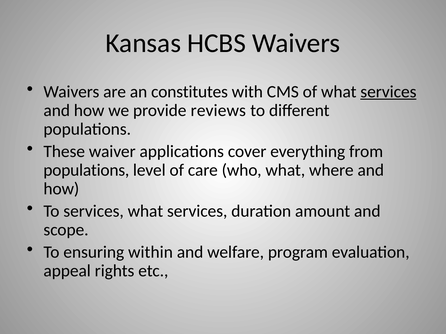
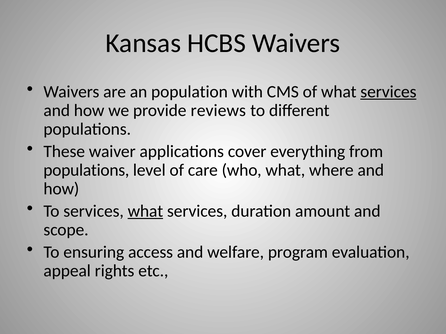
constitutes: constitutes -> population (189, 92)
what underline: none -> present (145, 211)
within: within -> access (151, 252)
